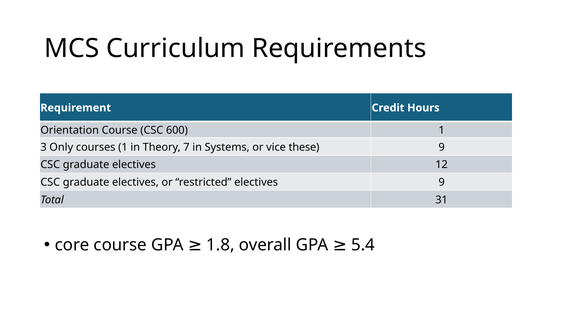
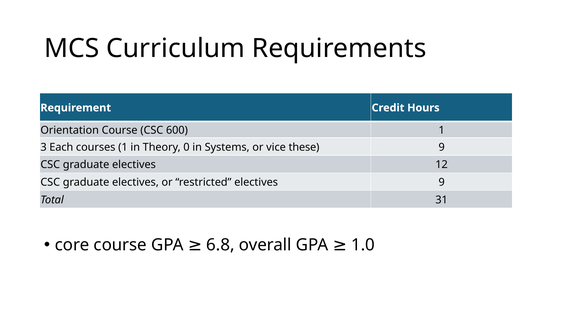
Only: Only -> Each (61, 147)
7: 7 -> 0 (186, 147)
1.8: 1.8 -> 6.8 (220, 245)
5.4: 5.4 -> 1.0 (363, 245)
